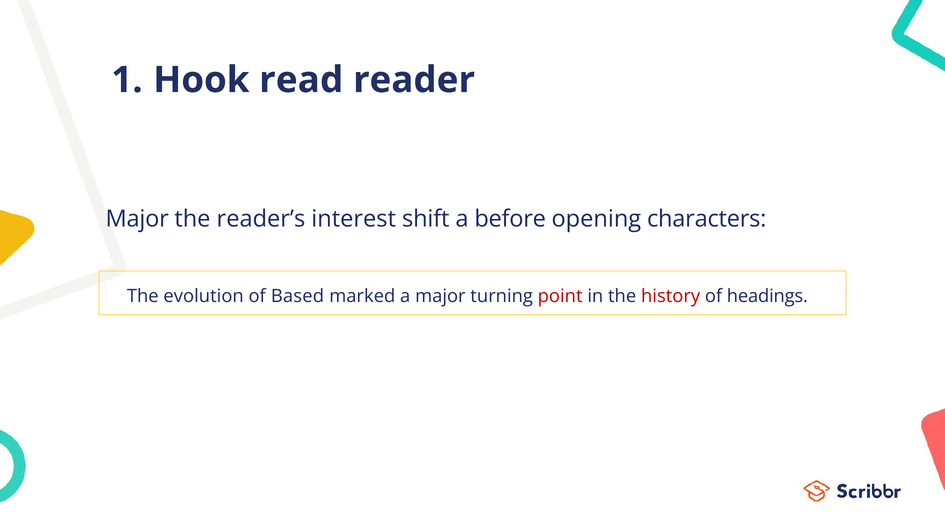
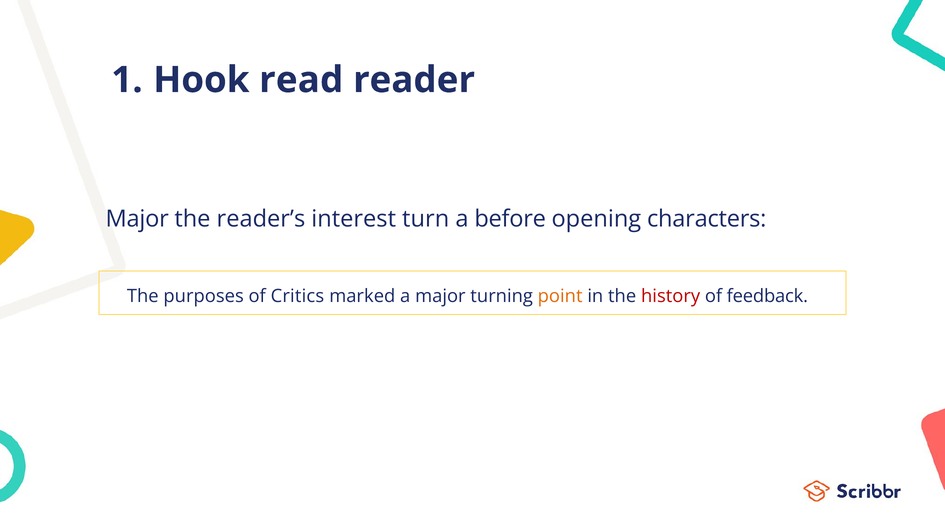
shift: shift -> turn (426, 219)
evolution: evolution -> purposes (204, 296)
Based: Based -> Critics (297, 296)
point colour: red -> orange (560, 296)
headings: headings -> feedback (767, 296)
